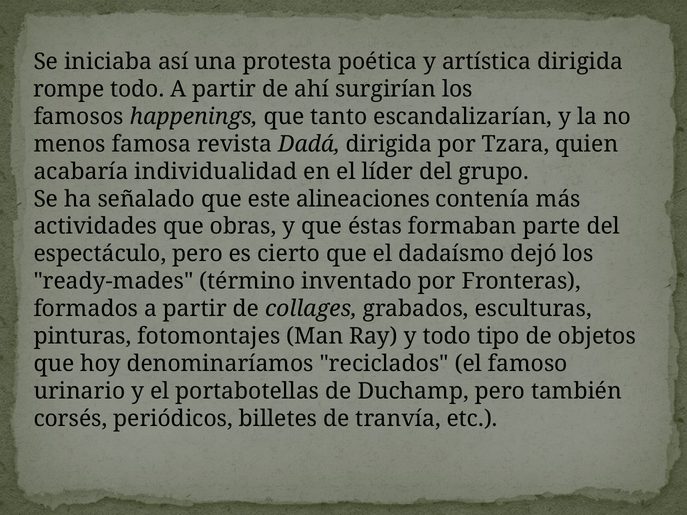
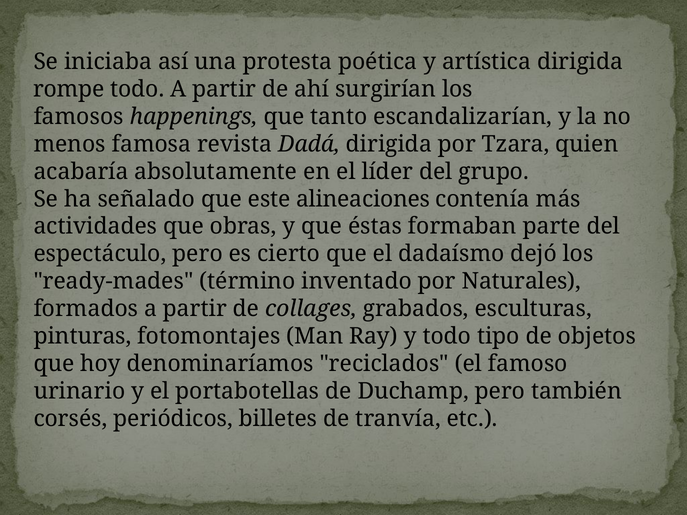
individualidad: individualidad -> absolutamente (216, 172)
Fronteras: Fronteras -> Naturales (521, 281)
